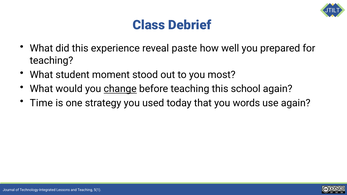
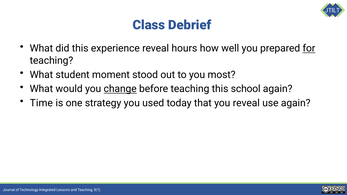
paste: paste -> hours (184, 48)
for underline: none -> present (309, 48)
you words: words -> reveal (246, 103)
